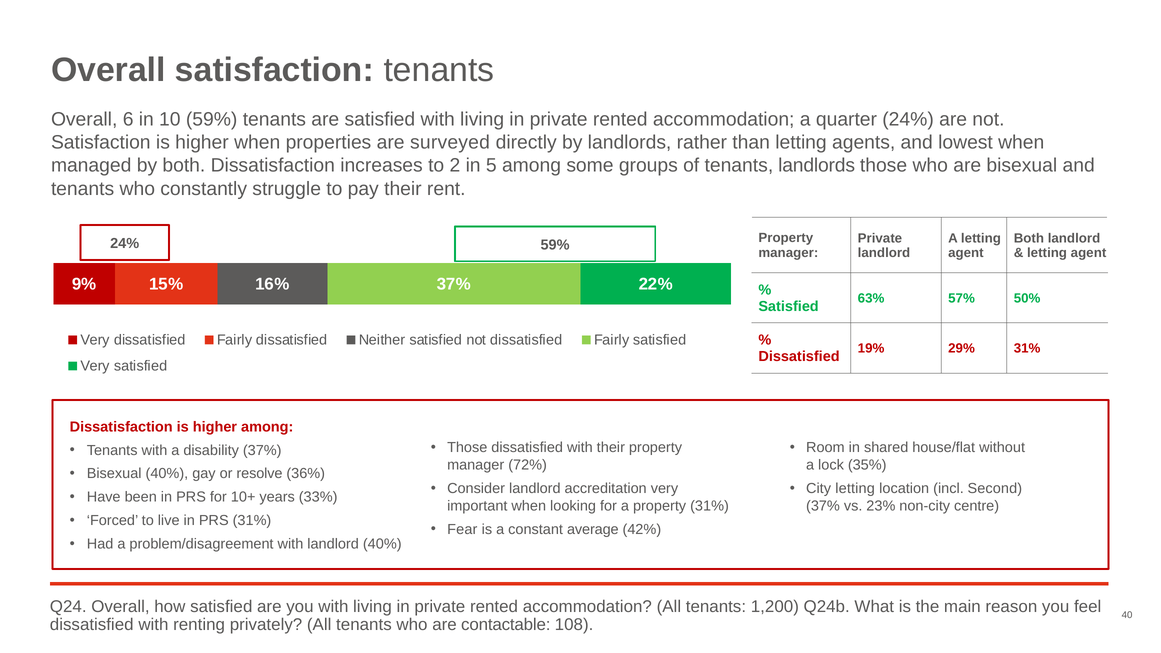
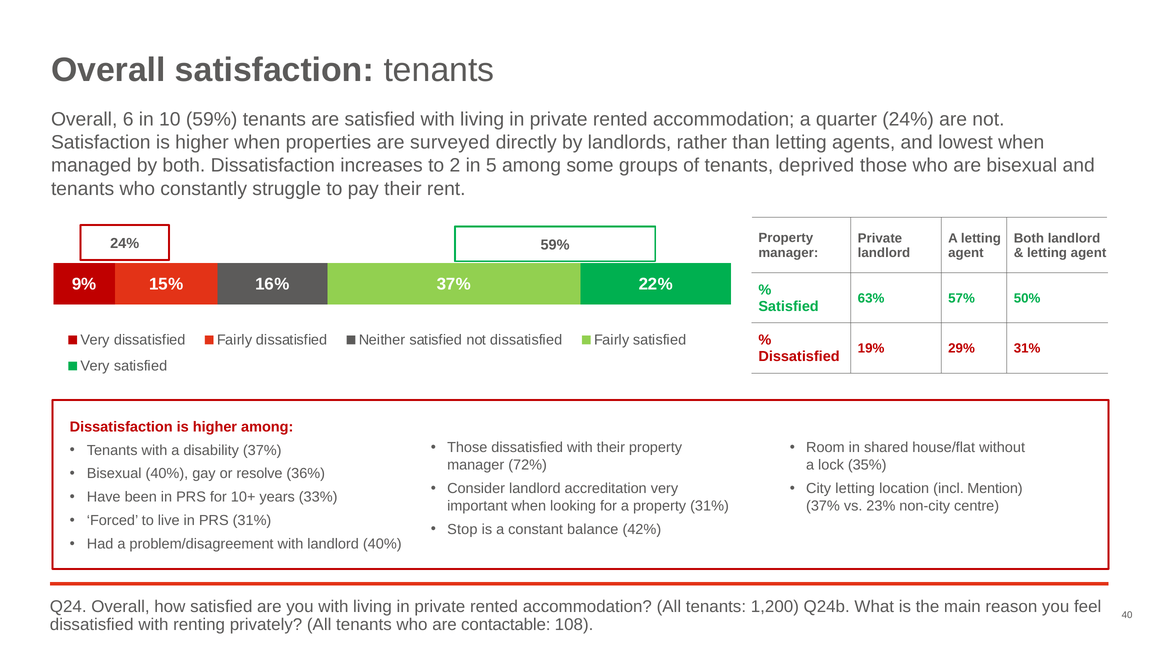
tenants landlords: landlords -> deprived (816, 166)
Second: Second -> Mention (995, 489)
Fear: Fear -> Stop (462, 529)
average: average -> balance (593, 529)
